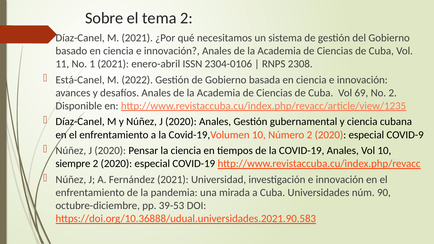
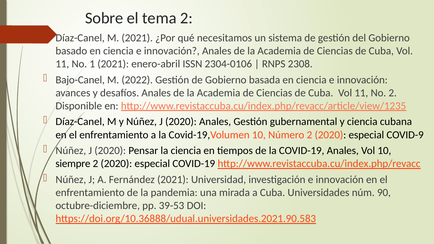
Está-Canel: Está-Canel -> Bajo-Canel (80, 80)
69: 69 -> 11 (361, 93)
